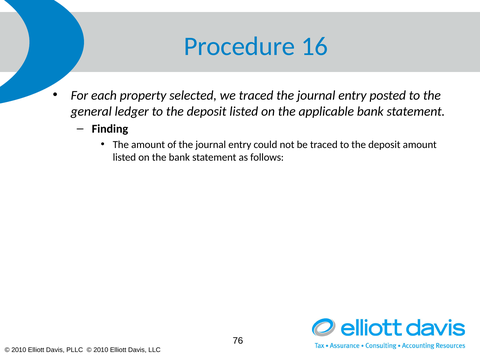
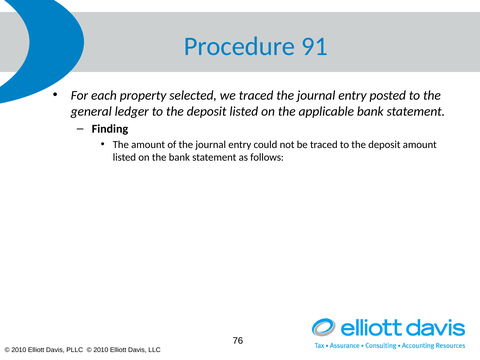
16: 16 -> 91 (315, 46)
